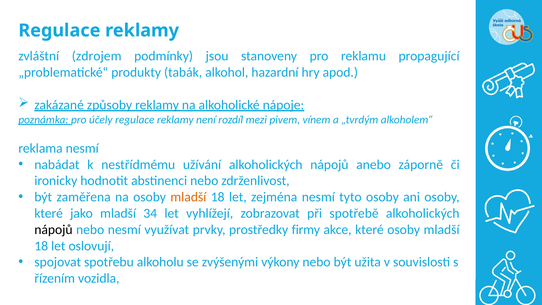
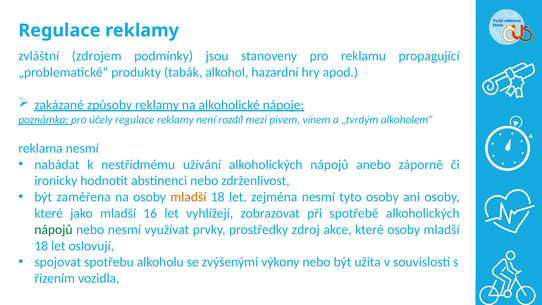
34: 34 -> 16 (150, 213)
nápojů colour: black -> green (53, 230)
firmy: firmy -> zdroj (306, 230)
